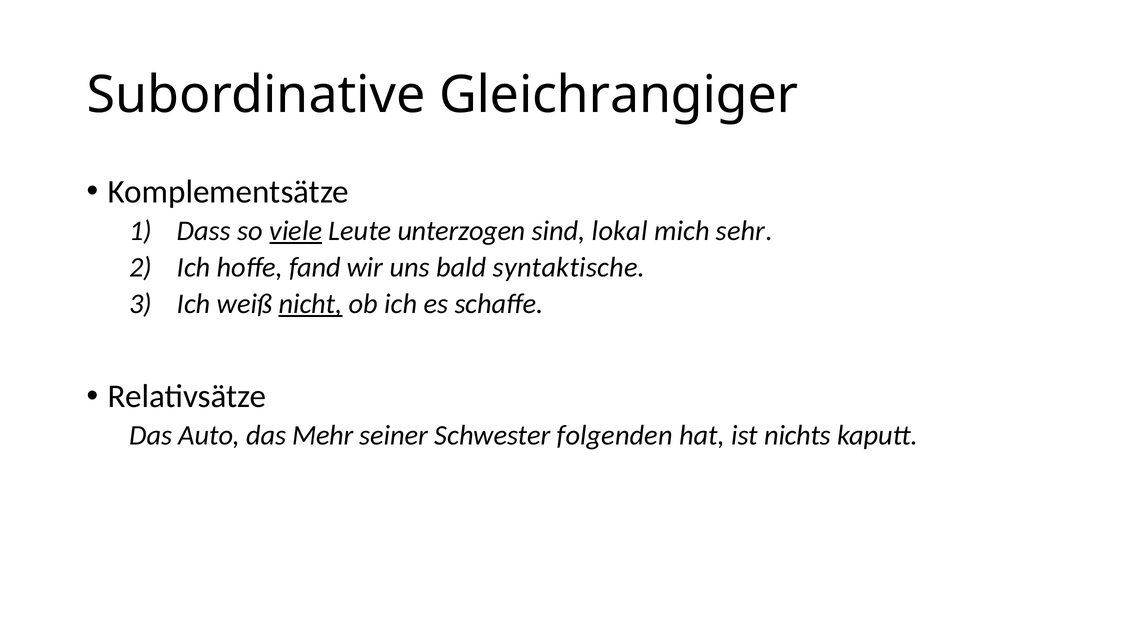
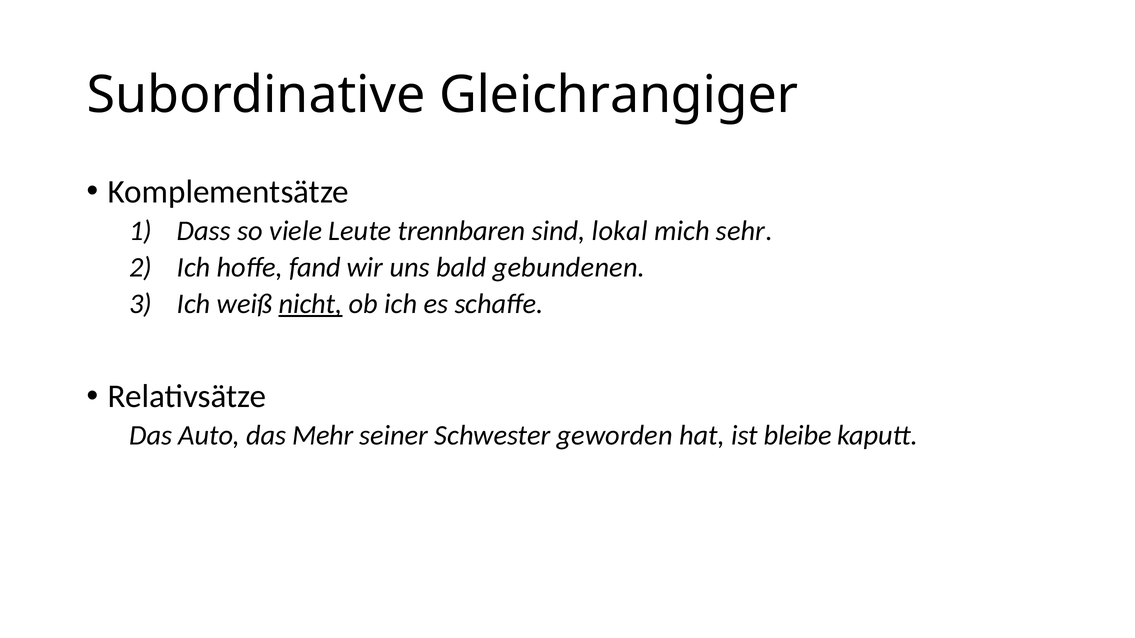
viele underline: present -> none (296, 231)
unterzogen: unterzogen -> trennbaren (462, 231)
syntaktische: syntaktische -> gebundenen (569, 268)
folgenden: folgenden -> geworden (615, 436)
nichts: nichts -> bleibe (798, 436)
